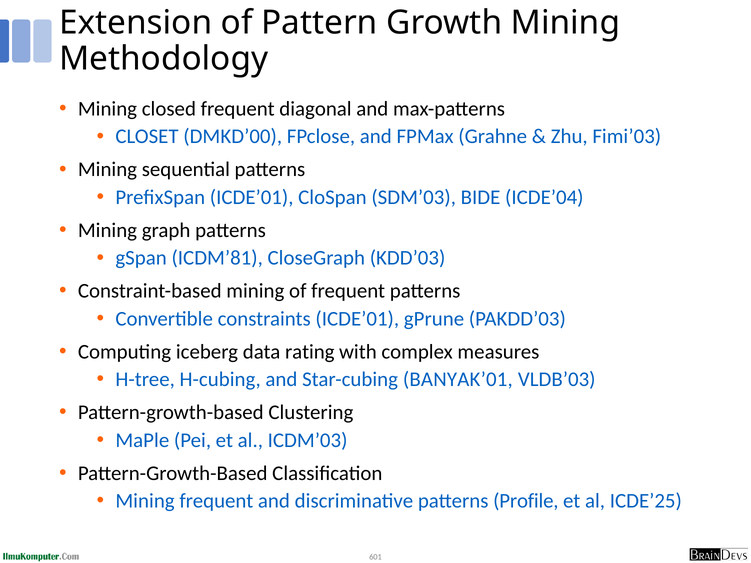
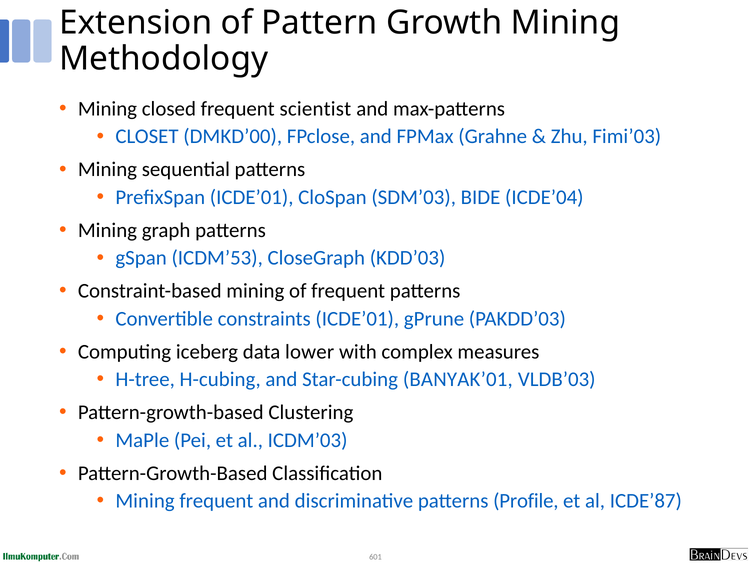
diagonal: diagonal -> scientist (315, 109)
ICDM’81: ICDM’81 -> ICDM’53 (217, 258)
rating: rating -> lower (310, 352)
ICDE’25: ICDE’25 -> ICDE’87 (646, 501)
